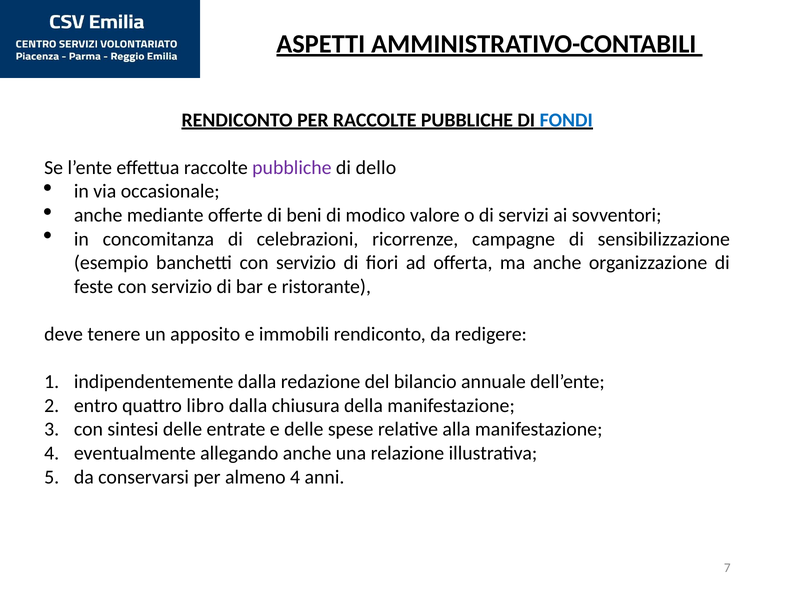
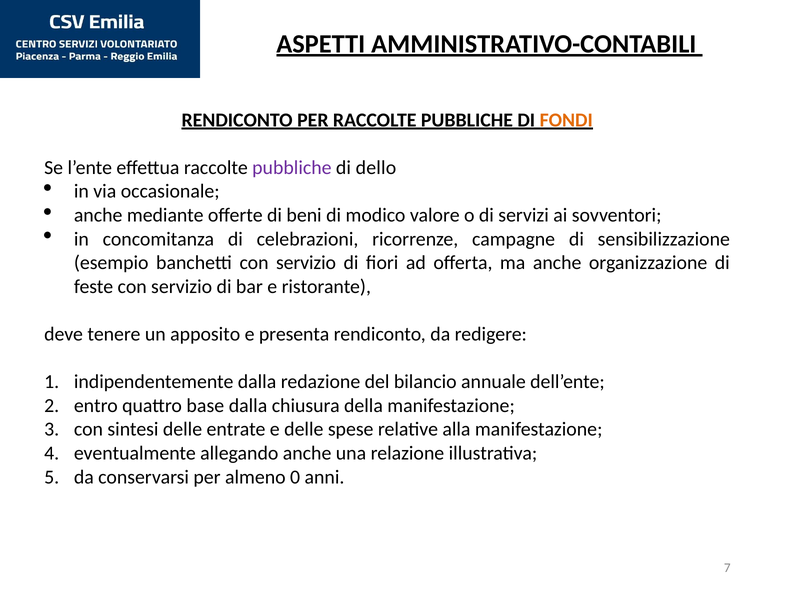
FONDI colour: blue -> orange (566, 120)
immobili: immobili -> presenta (294, 334)
libro: libro -> base (205, 405)
almeno 4: 4 -> 0 (295, 477)
